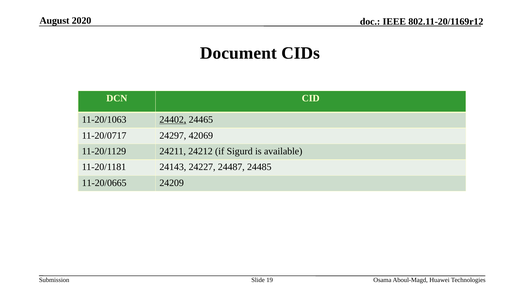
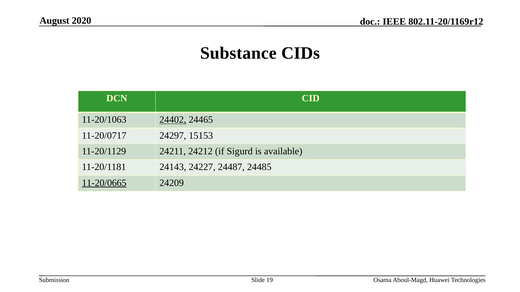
Document: Document -> Substance (238, 53)
42069: 42069 -> 15153 (201, 136)
11-20/0665 underline: none -> present (104, 183)
